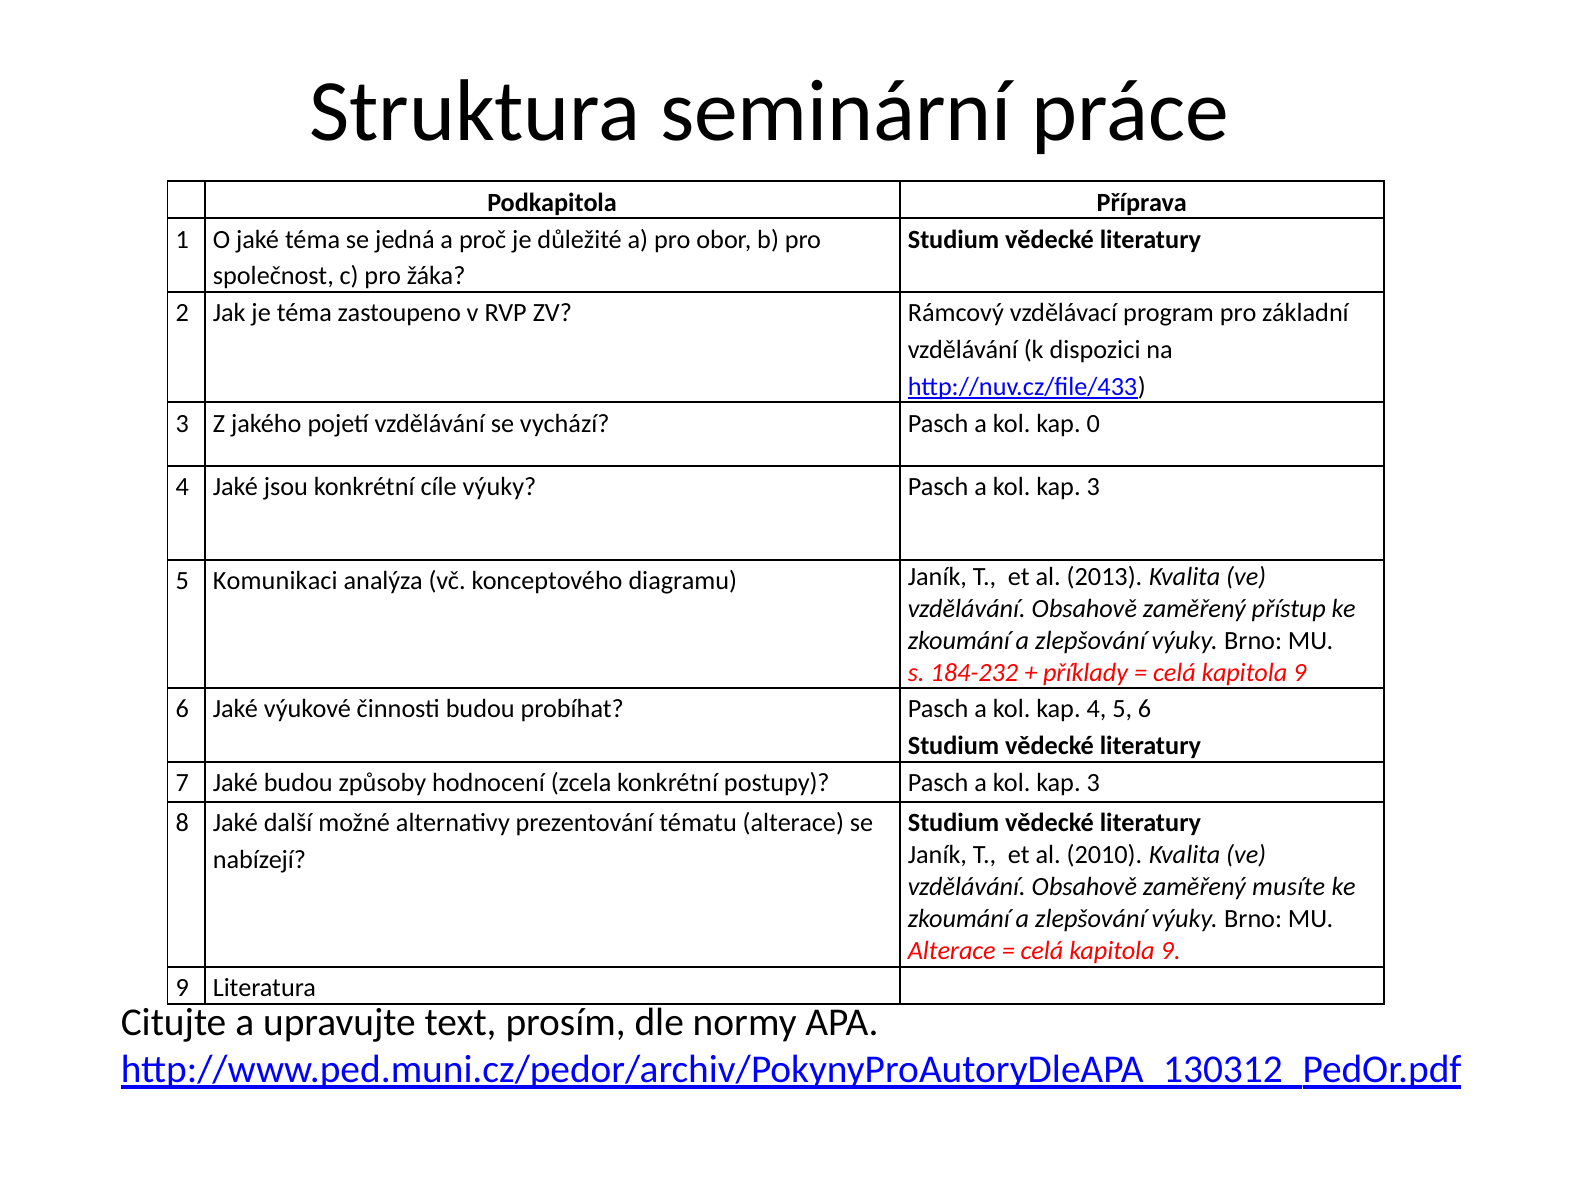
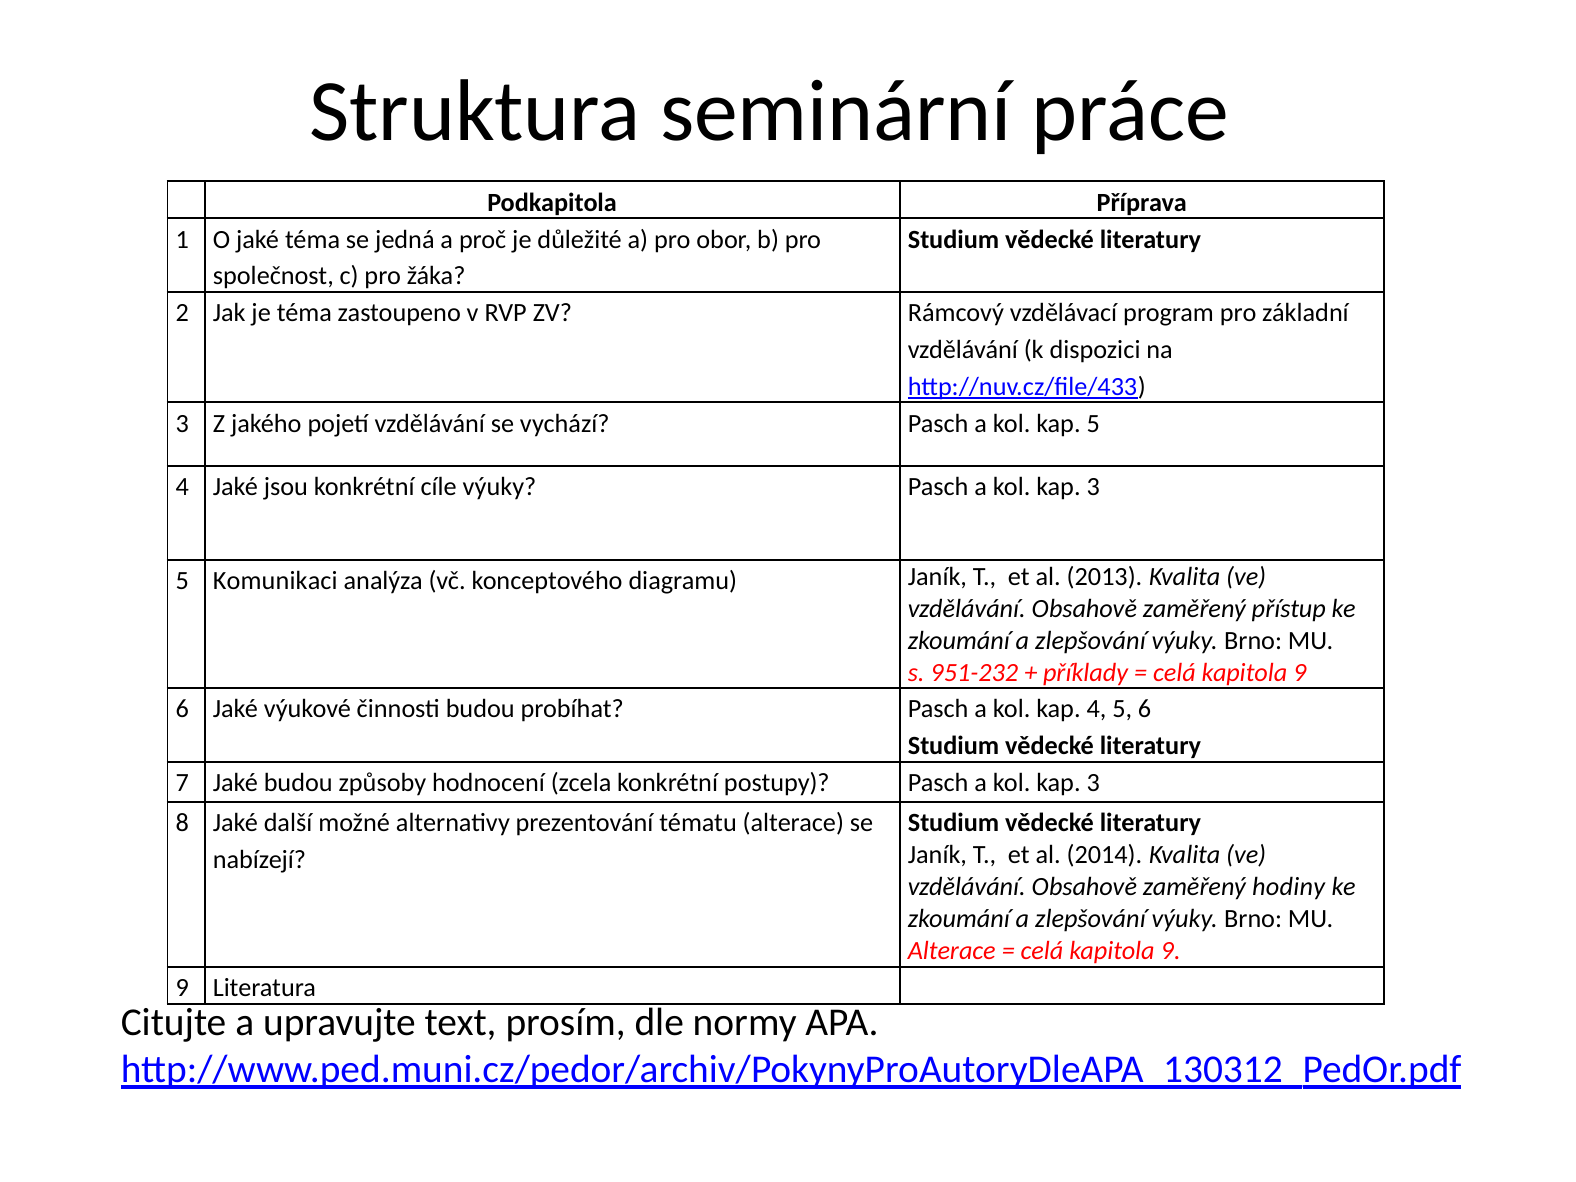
kap 0: 0 -> 5 (1093, 423)
184-232: 184-232 -> 951-232 (974, 672)
2010: 2010 -> 2014 (1104, 855)
musíte: musíte -> hodiny (1289, 887)
